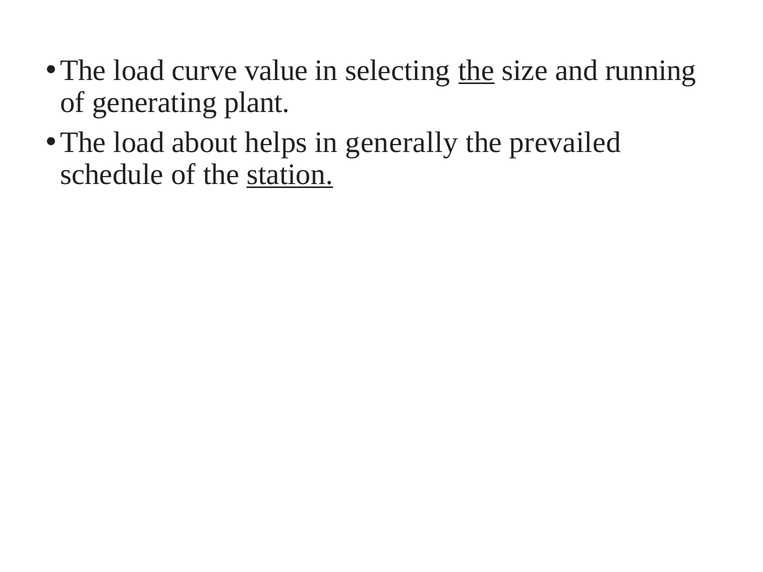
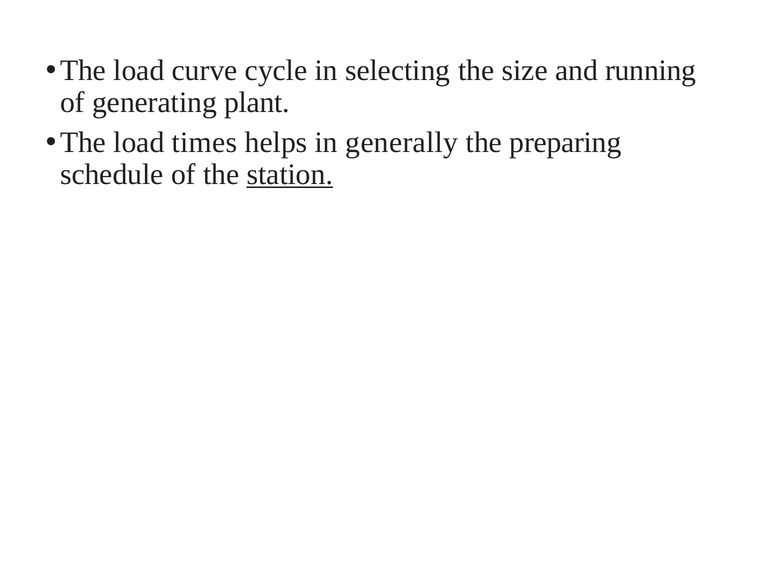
value: value -> cycle (276, 71)
the underline: present -> none (476, 71)
about: about -> times (204, 143)
prevailed: prevailed -> preparing (565, 143)
